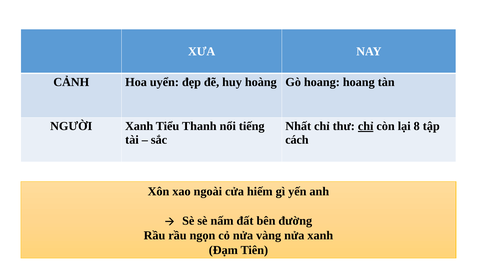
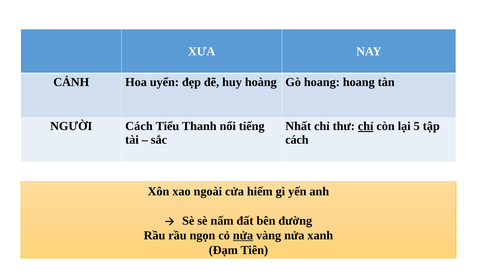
NGƯỜI Xanh: Xanh -> Cách (139, 126)
8: 8 -> 5 (417, 126)
nửa underline: none -> present (243, 235)
